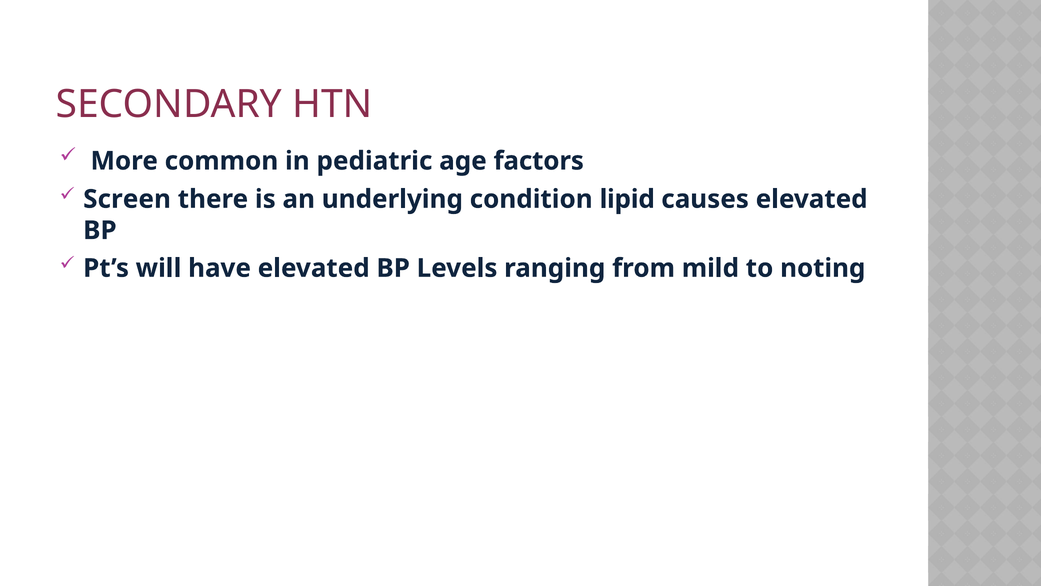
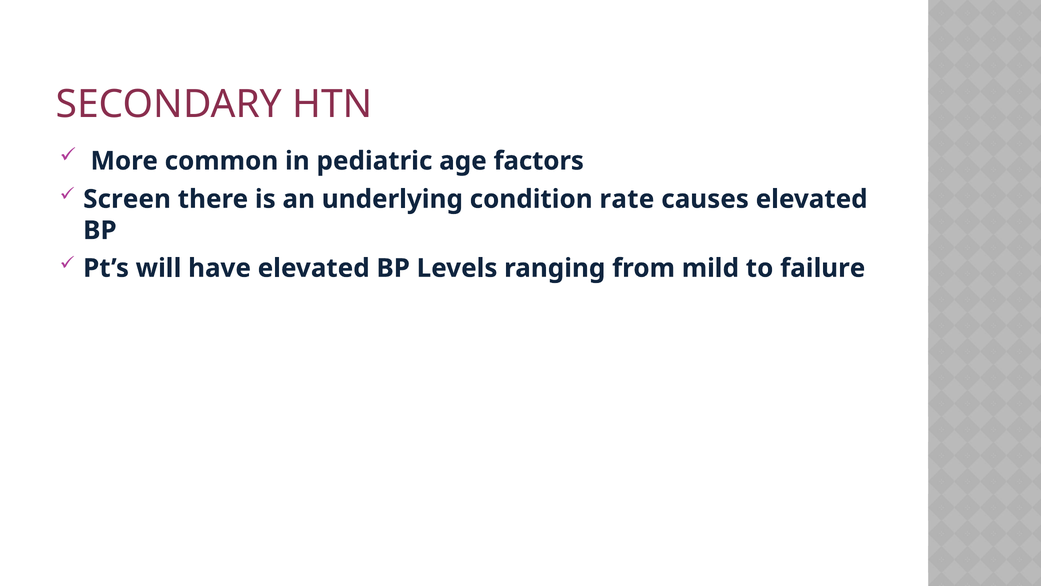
lipid: lipid -> rate (627, 199)
noting: noting -> failure (823, 268)
